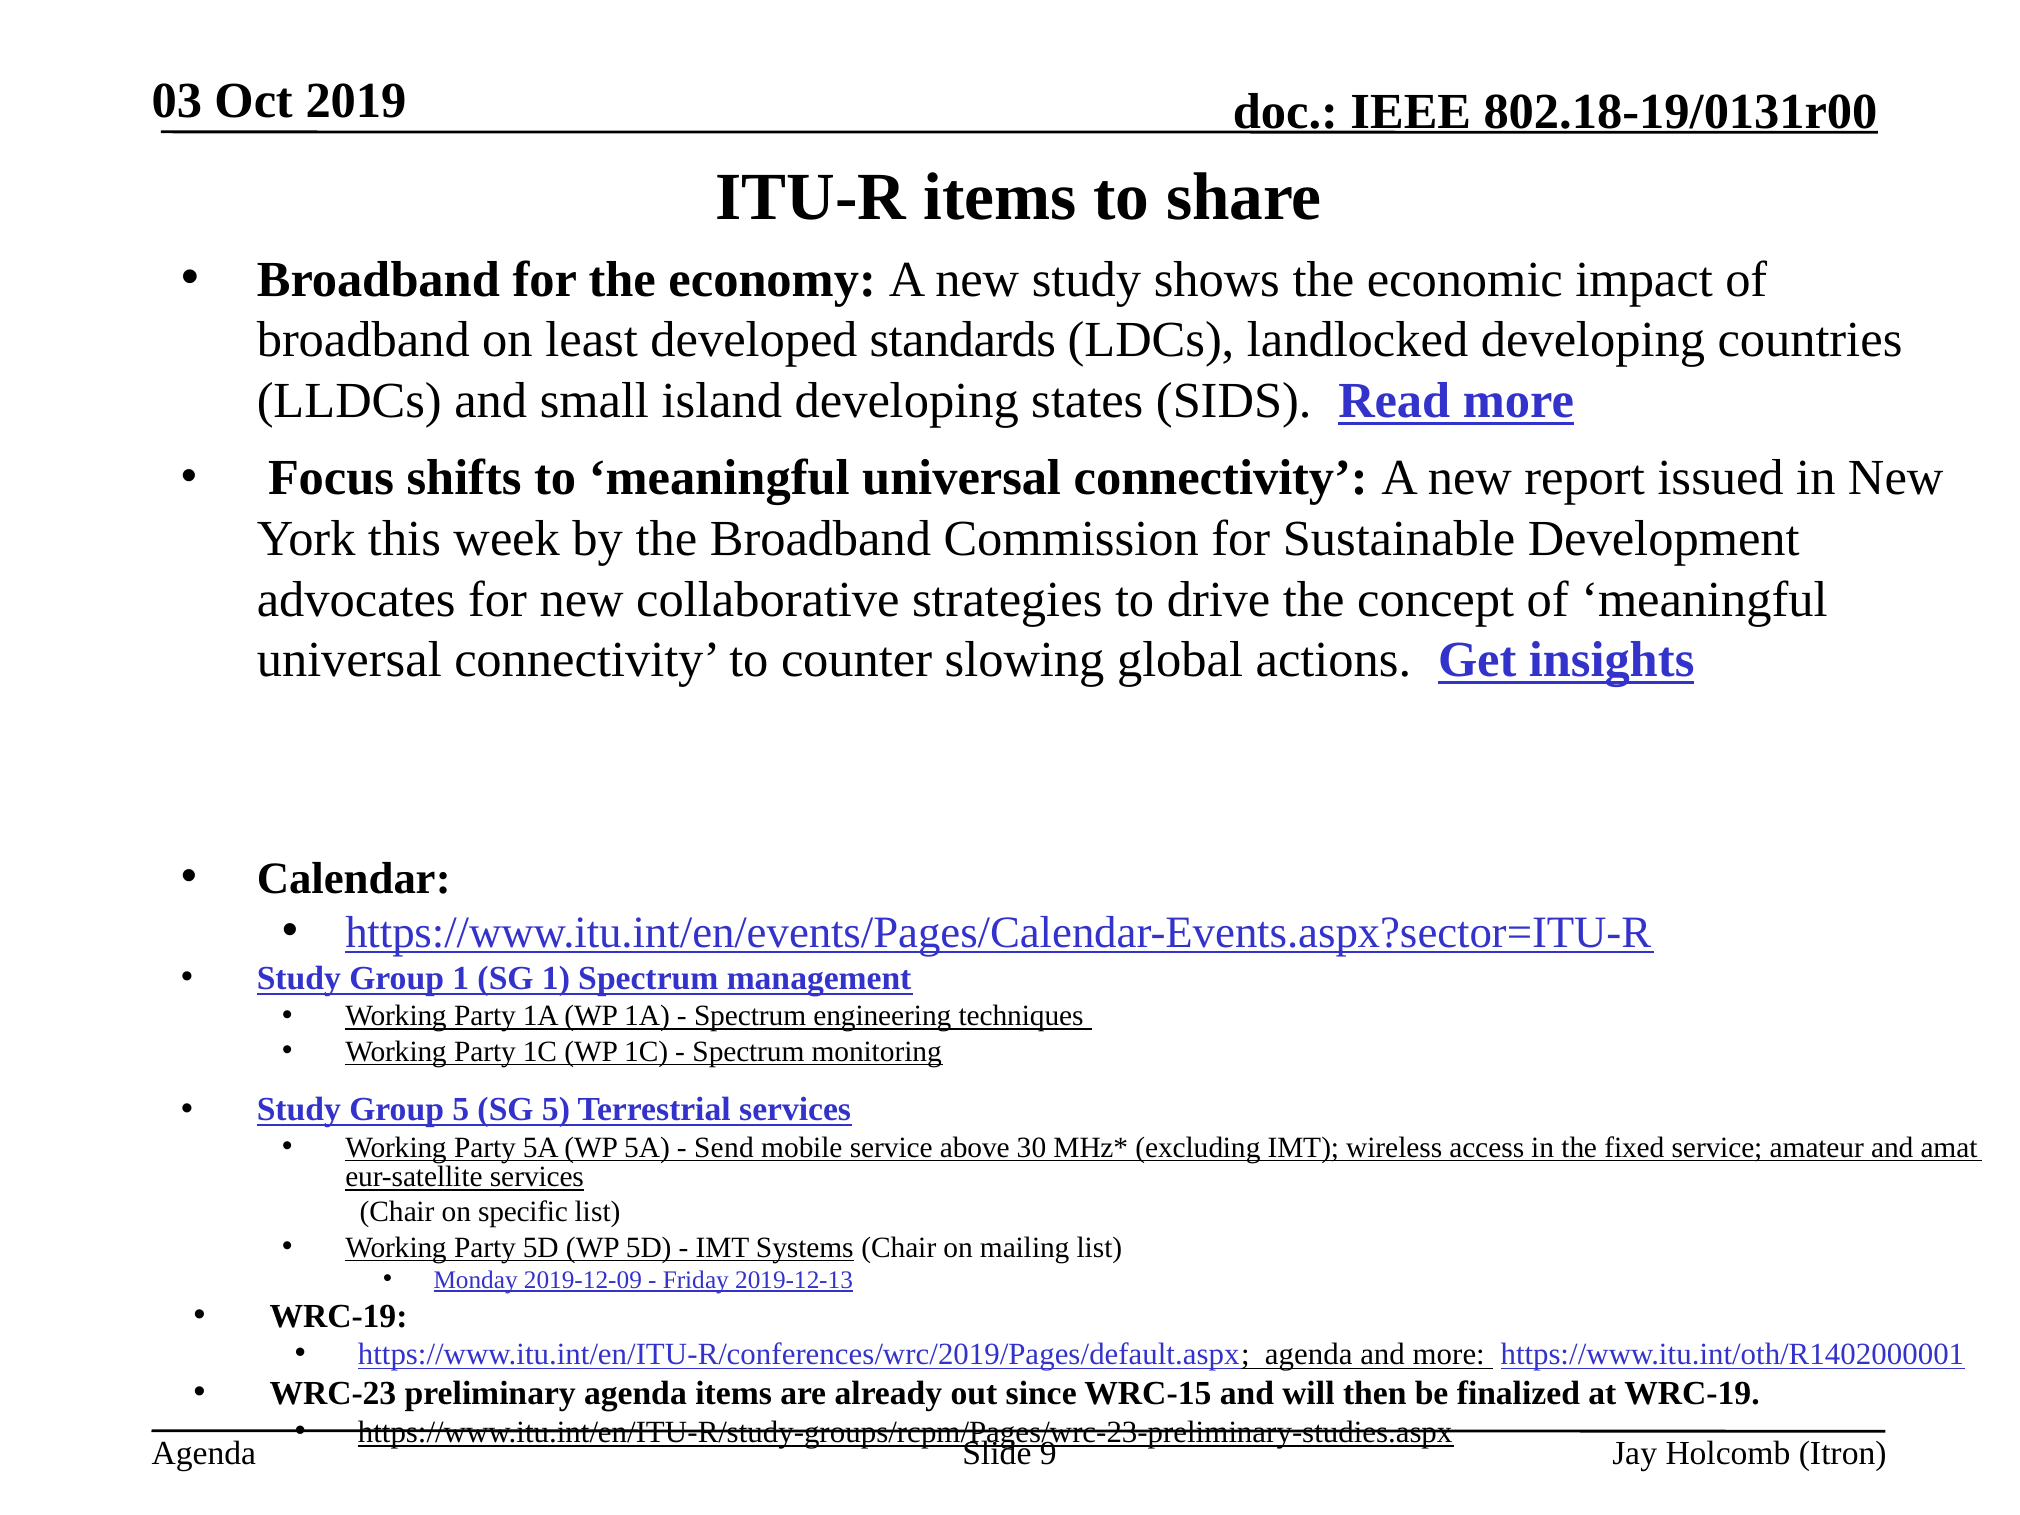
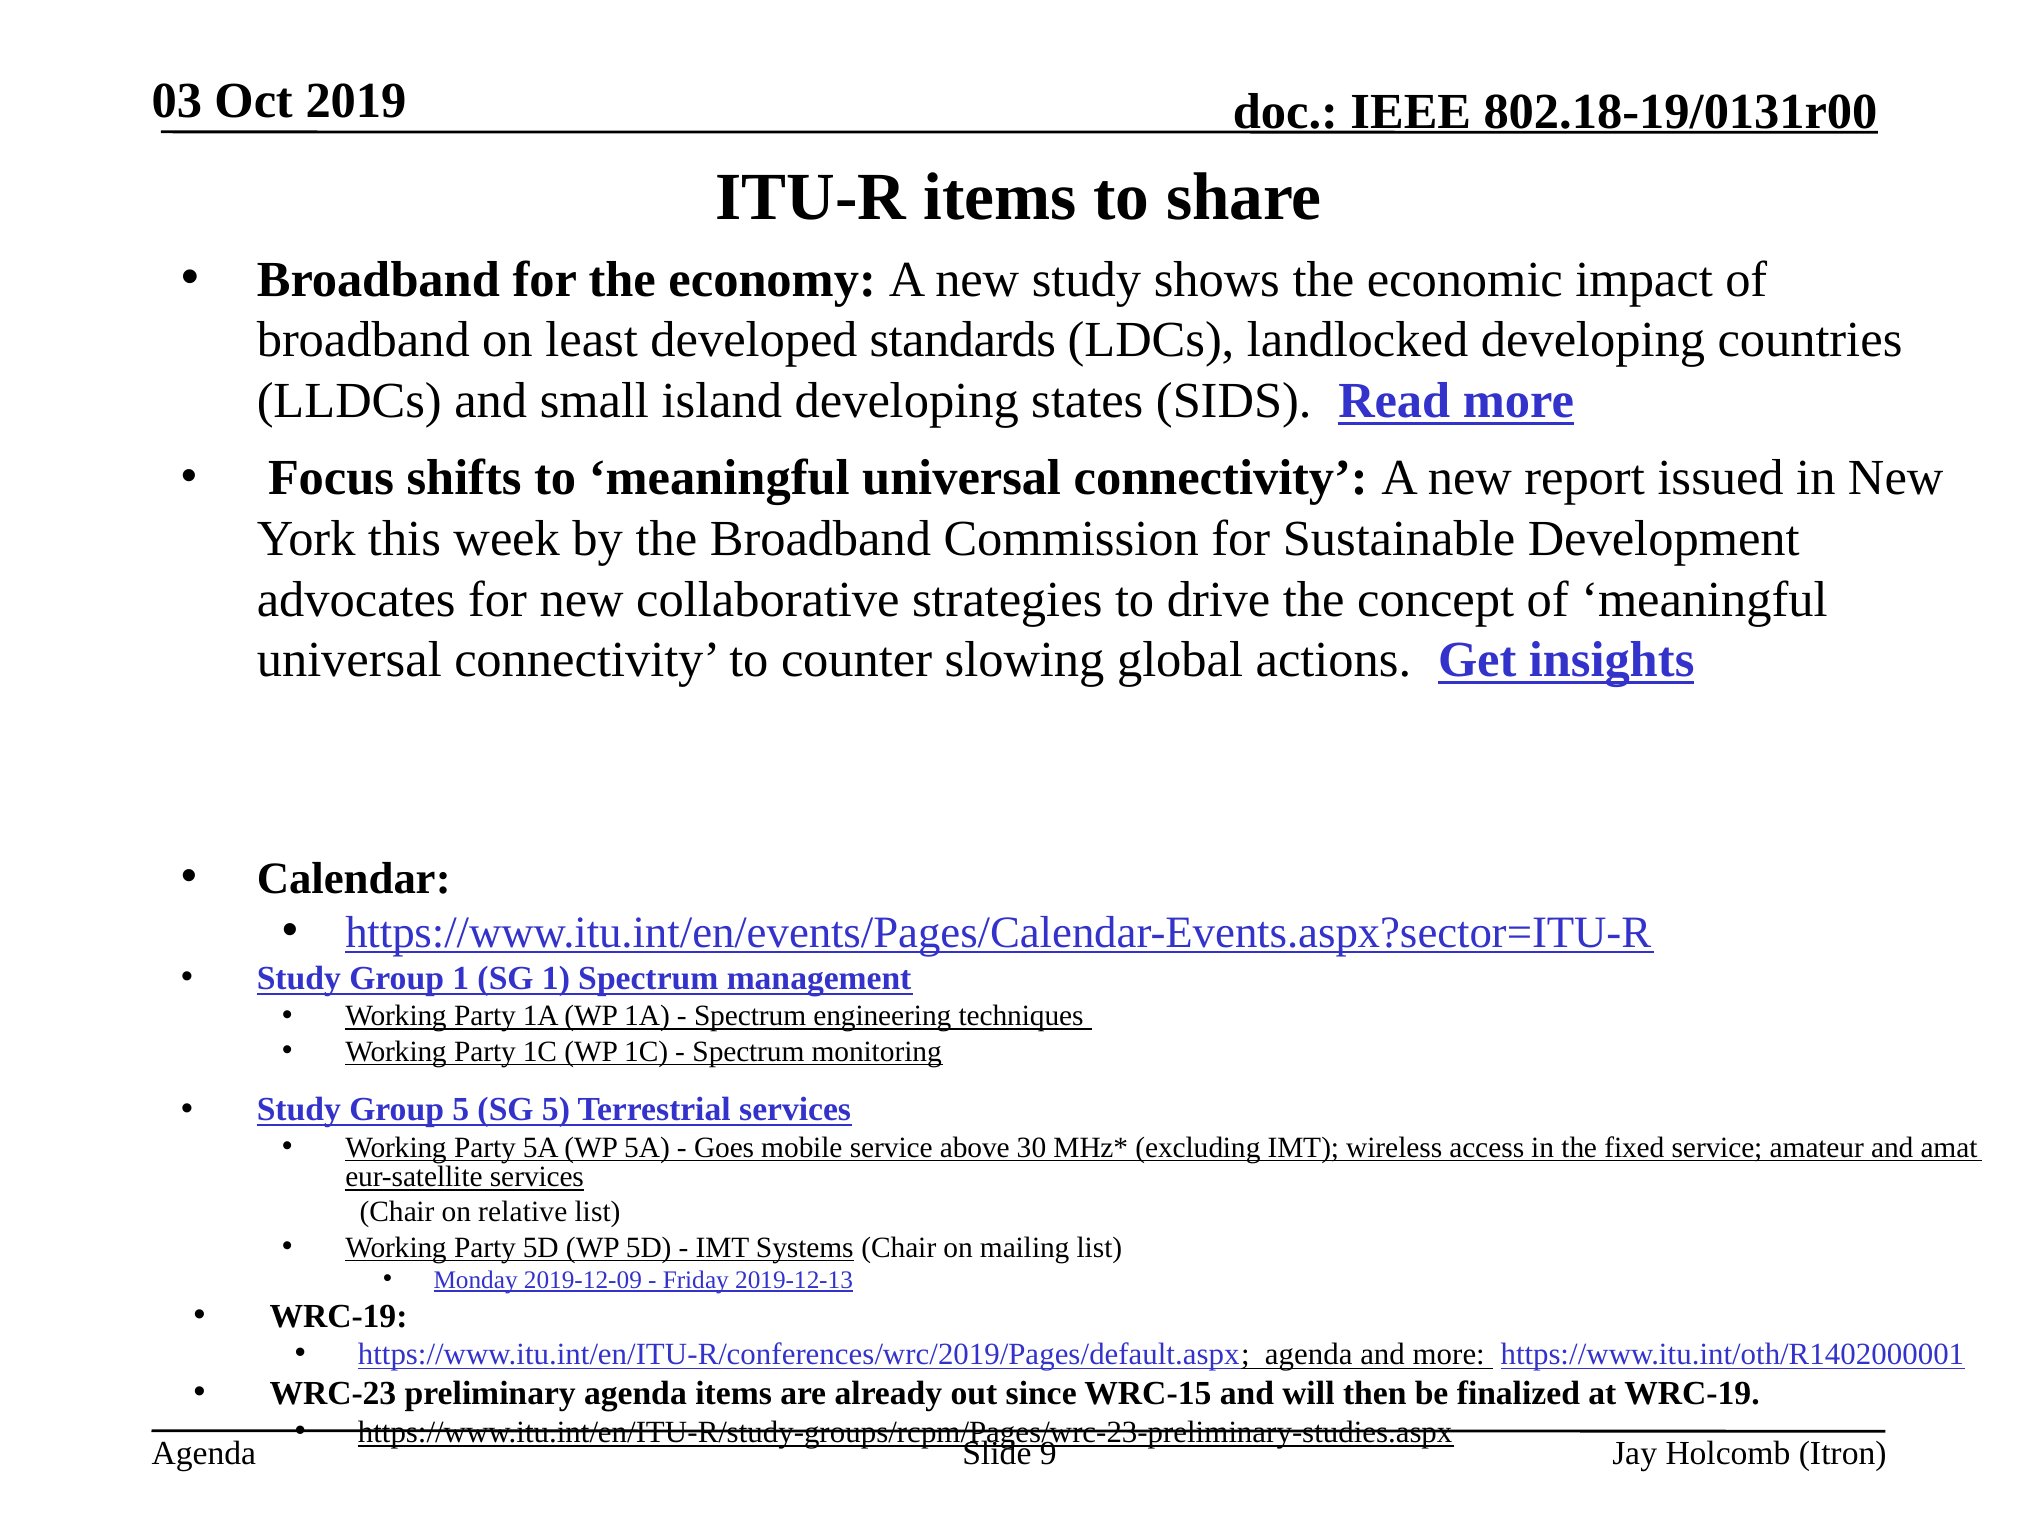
Send: Send -> Goes (724, 1147)
specific: specific -> relative (523, 1212)
